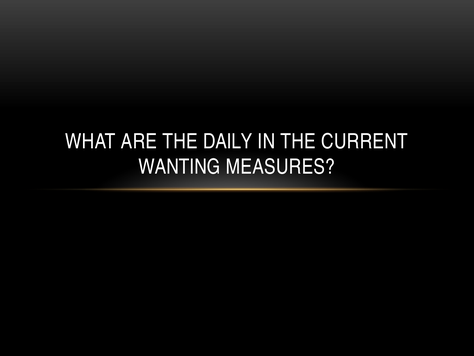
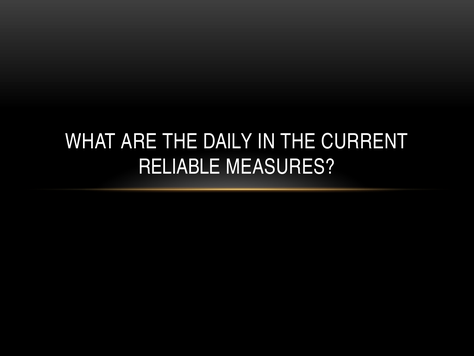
WANTING: WANTING -> RELIABLE (179, 167)
